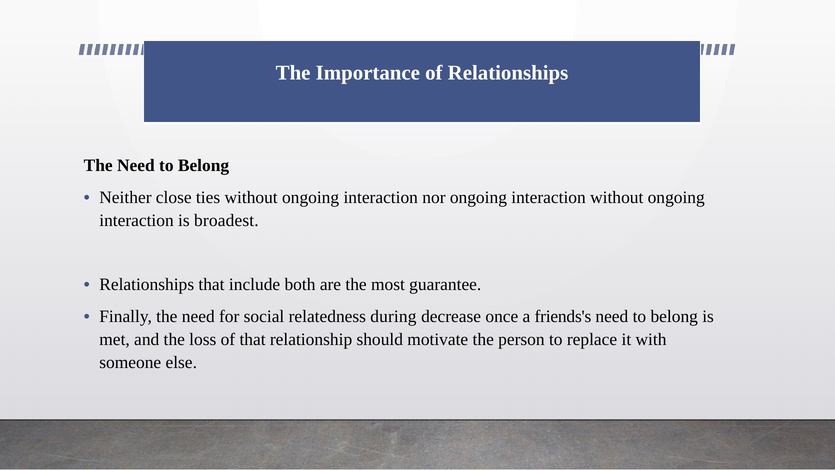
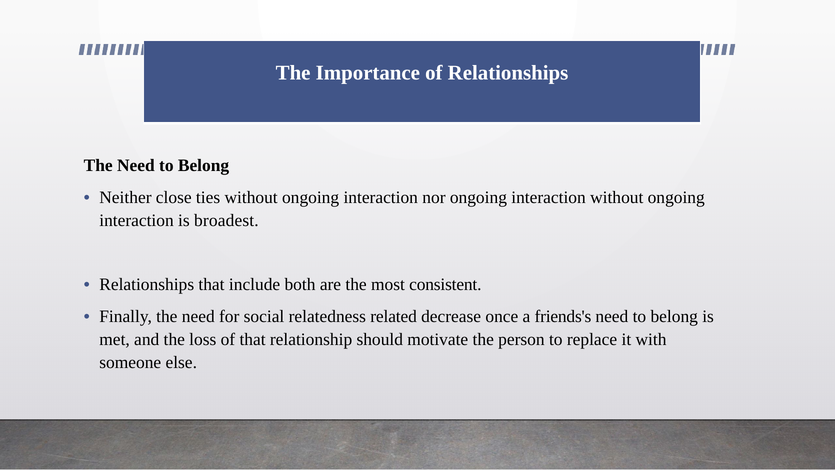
guarantee: guarantee -> consistent (445, 284)
during: during -> related (394, 316)
